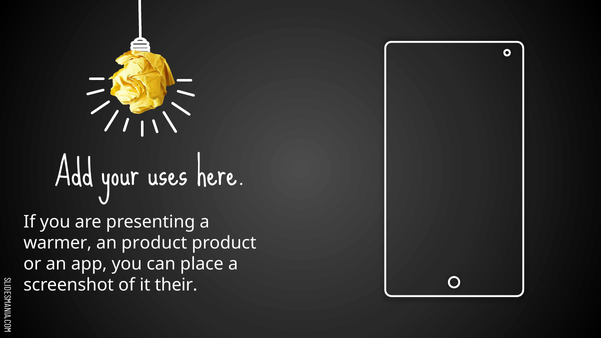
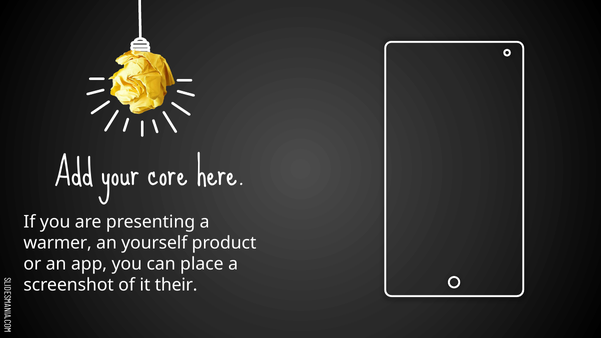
uses: uses -> core (168, 174)
an product: product -> yourself (154, 243)
